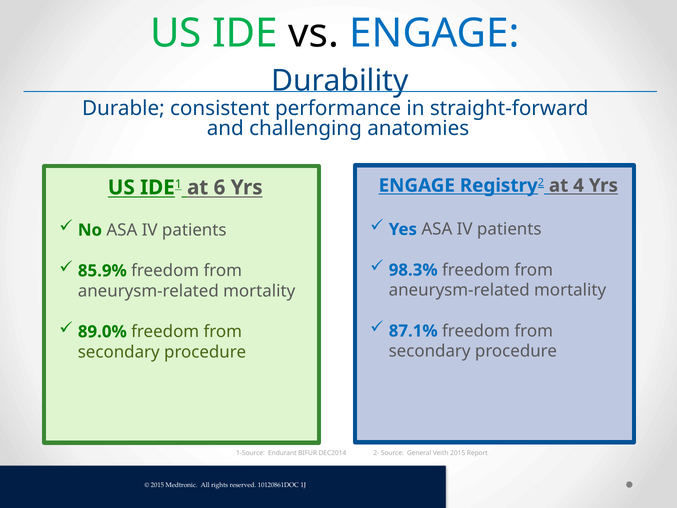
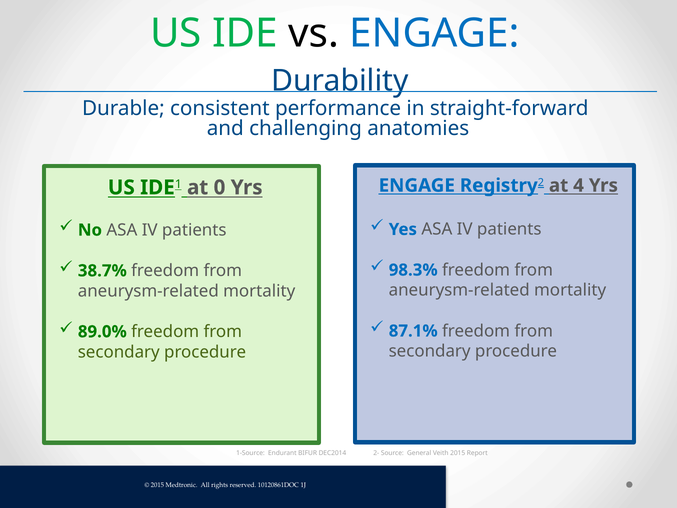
6: 6 -> 0 (219, 187)
85.9%: 85.9% -> 38.7% (102, 271)
